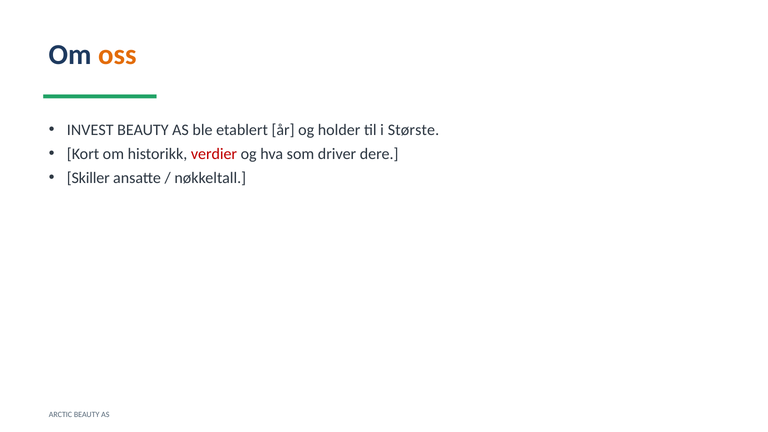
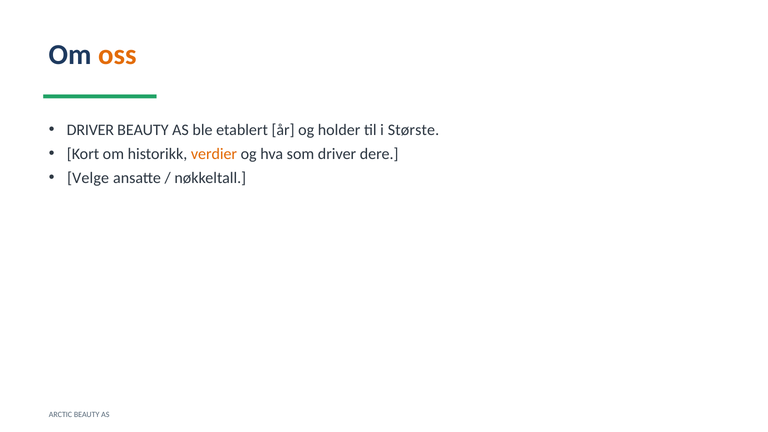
INVEST: INVEST -> DRIVER (90, 130)
verdier colour: red -> orange (214, 154)
Skiller: Skiller -> Velge (88, 178)
